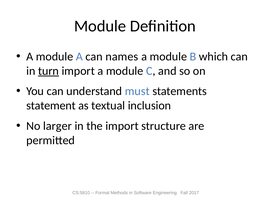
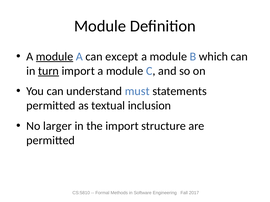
module underline: none -> present (55, 57)
names: names -> except (122, 57)
statement: statement -> permitted (51, 106)
